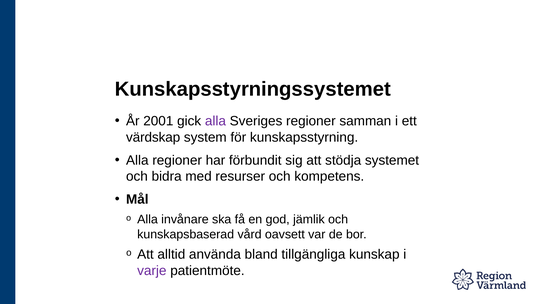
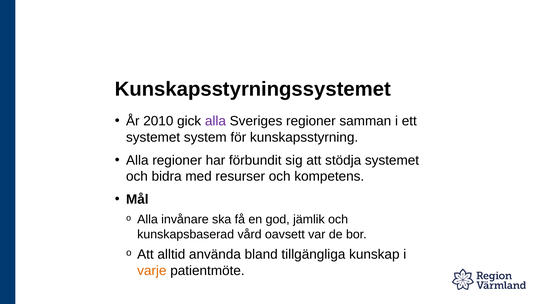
2001: 2001 -> 2010 (158, 121)
värdskap: värdskap -> systemet (153, 137)
varje colour: purple -> orange (152, 271)
